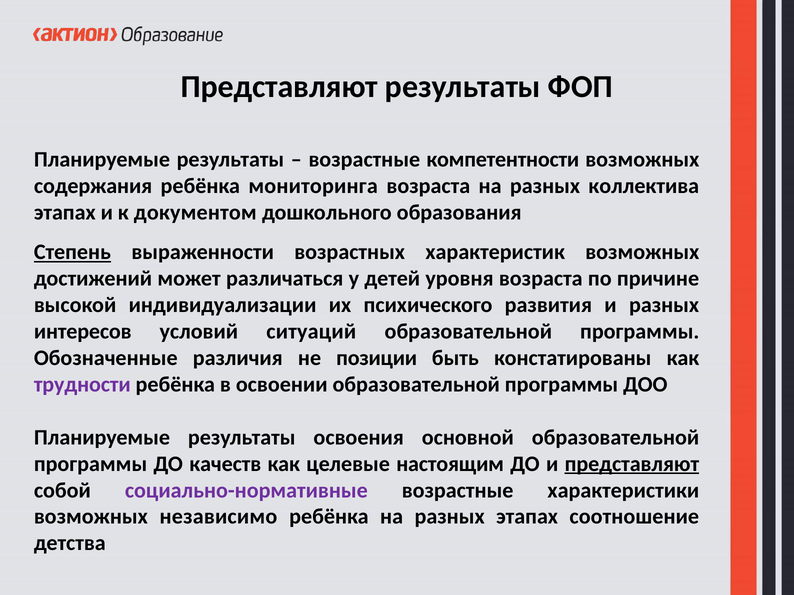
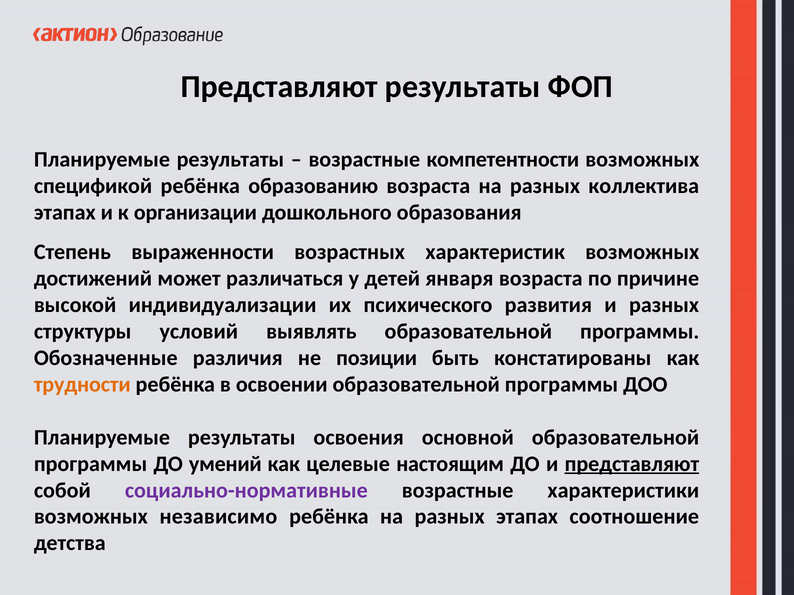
содержания: содержания -> спецификой (93, 186)
мониторинга: мониторинга -> образованию (313, 186)
документом: документом -> организации (195, 213)
Степень underline: present -> none (72, 252)
уровня: уровня -> января (459, 279)
интересов: интересов -> структуры (83, 332)
ситуаций: ситуаций -> выявлять (311, 332)
трудности colour: purple -> orange (82, 385)
качеств: качеств -> умений (225, 464)
